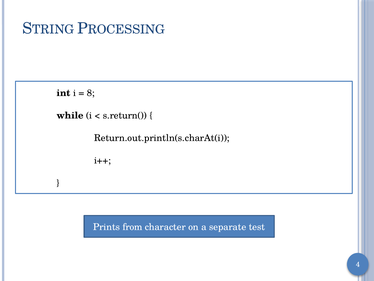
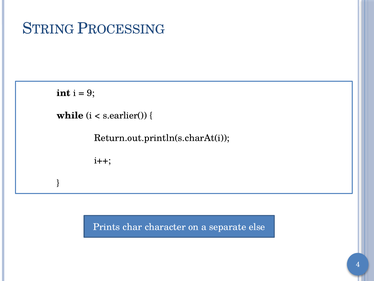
8: 8 -> 9 (91, 93)
s.return(: s.return( -> s.earlier( (125, 115)
from: from -> char (132, 227)
test: test -> else (257, 227)
